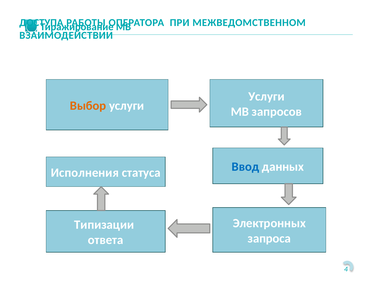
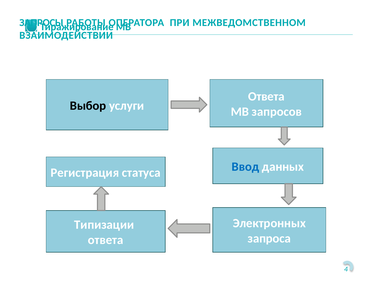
ДОСТУПА: ДОСТУПА -> ЗАПРОСЫ (41, 23)
Услуги: Услуги -> Ответа (266, 96)
Выбор colour: orange -> black (88, 105)
Исполнения: Исполнения -> Регистрация (85, 172)
